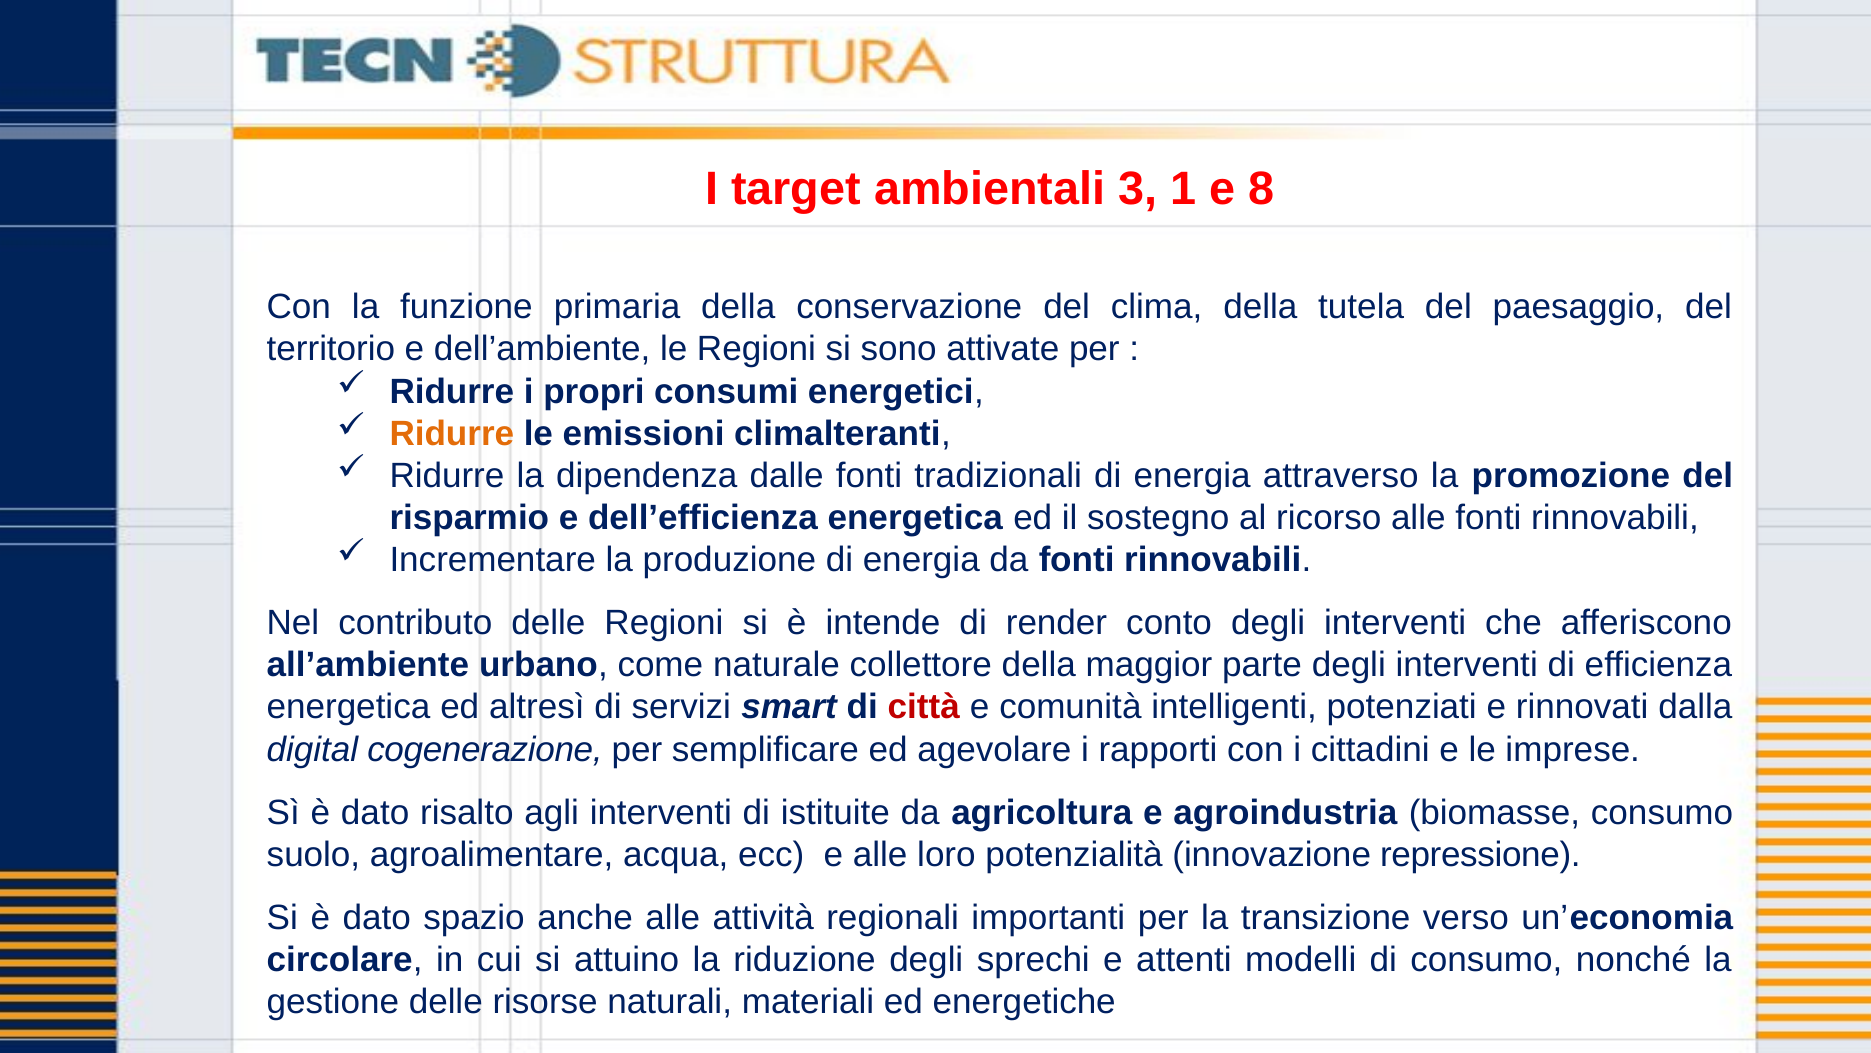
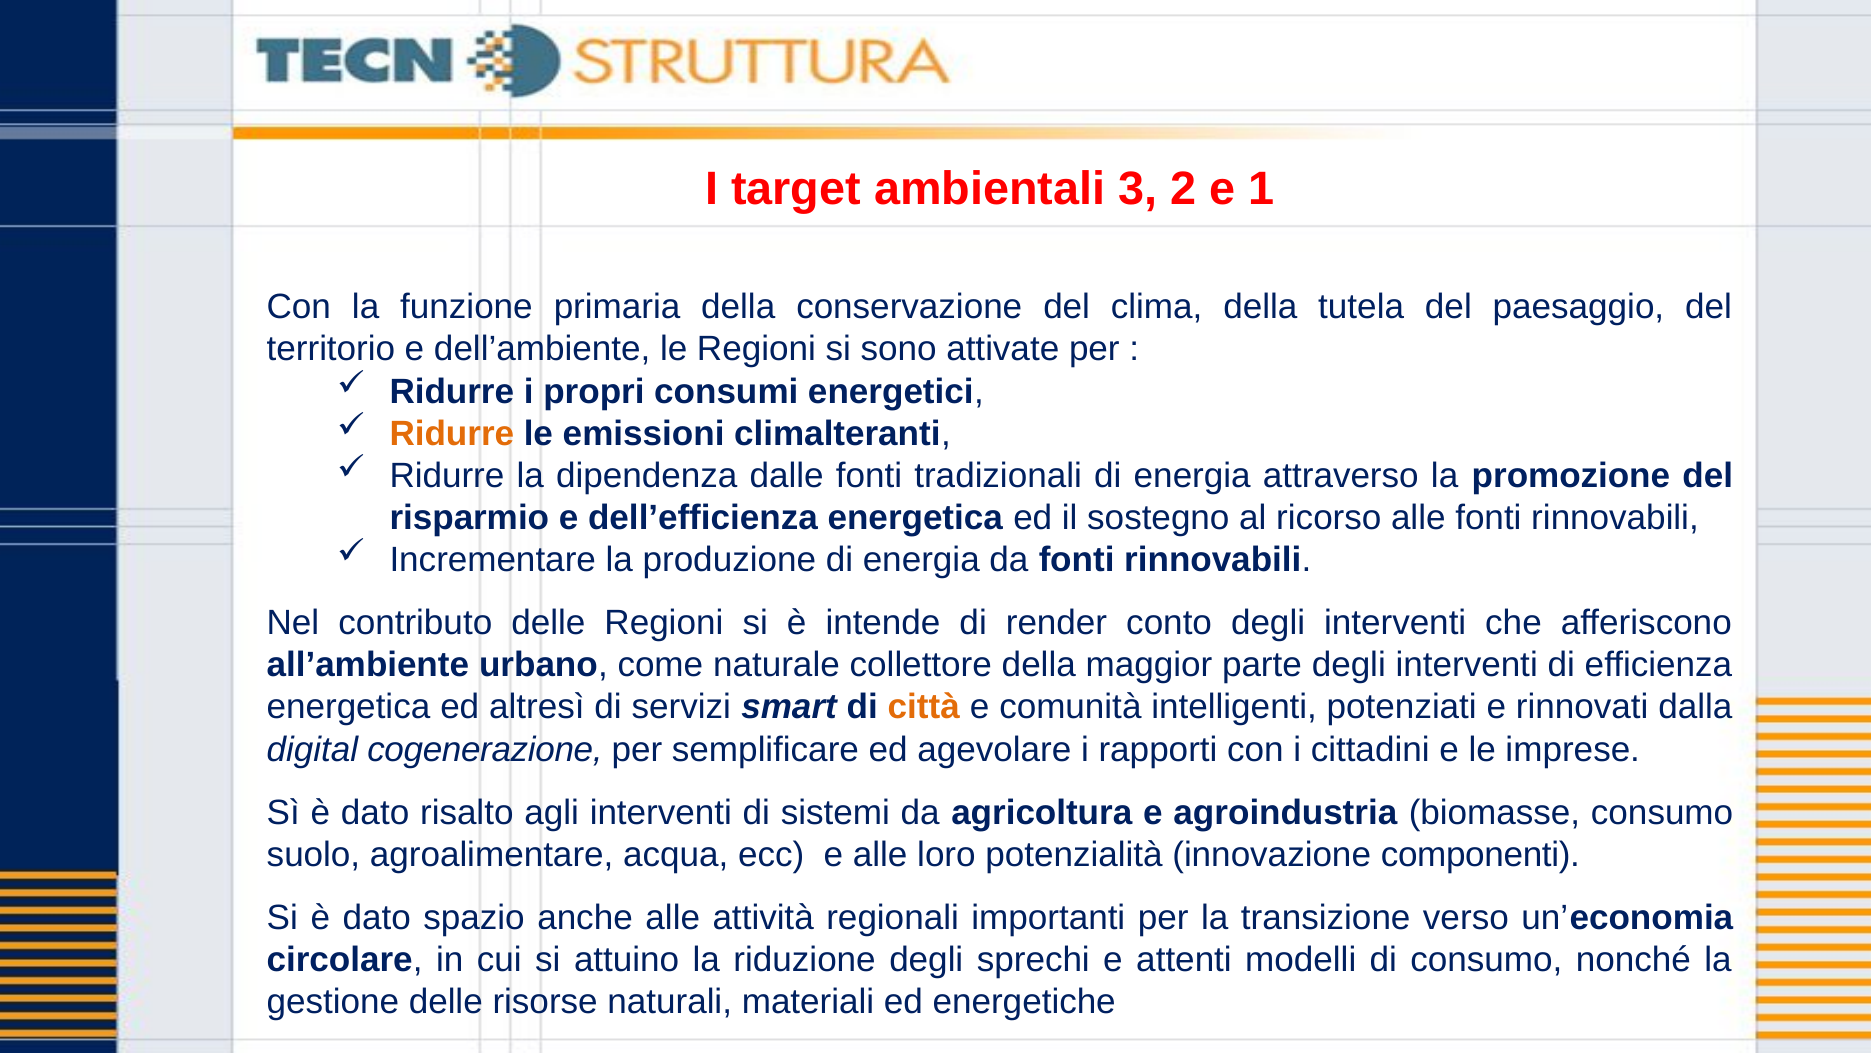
1: 1 -> 2 (1183, 189)
8: 8 -> 1 (1261, 189)
città colour: red -> orange (924, 707)
istituite: istituite -> sistemi (835, 812)
repressione: repressione -> componenti (1480, 854)
